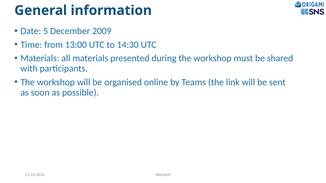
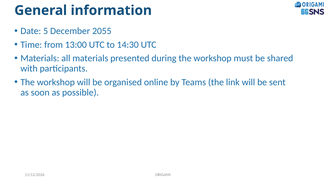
2009: 2009 -> 2055 (102, 31)
